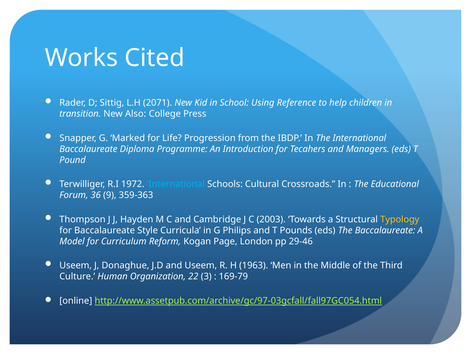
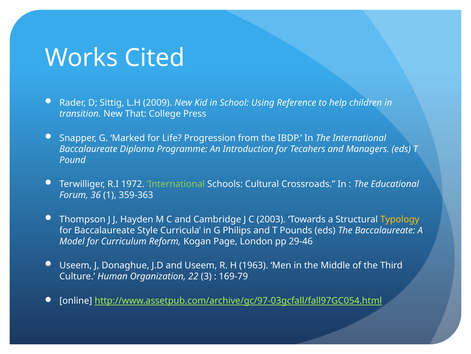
2071: 2071 -> 2009 (158, 103)
Also: Also -> That (136, 114)
International colour: light blue -> light green (176, 184)
9: 9 -> 1 (110, 195)
